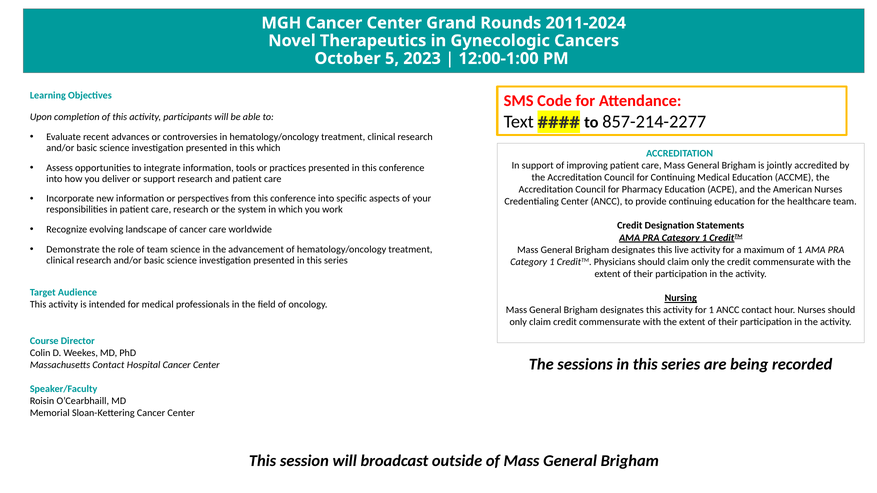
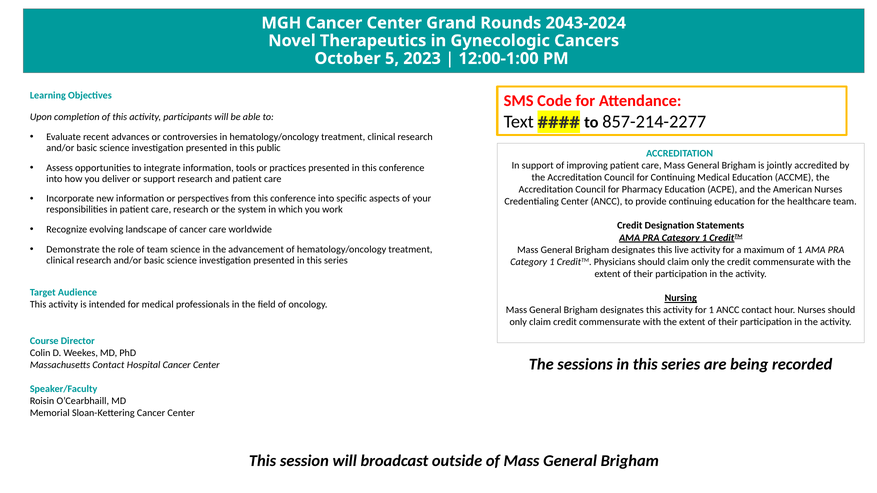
2011-2024: 2011-2024 -> 2043-2024 (586, 23)
this which: which -> public (269, 148)
